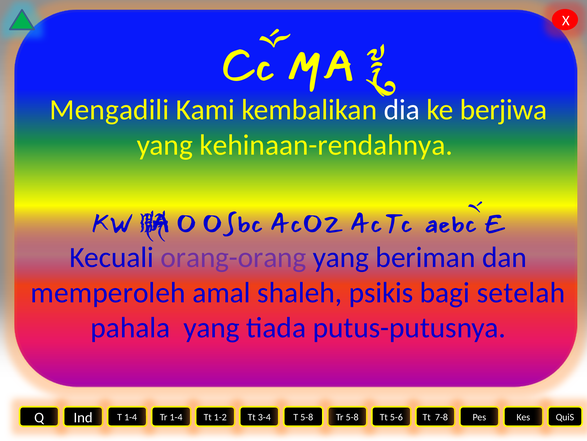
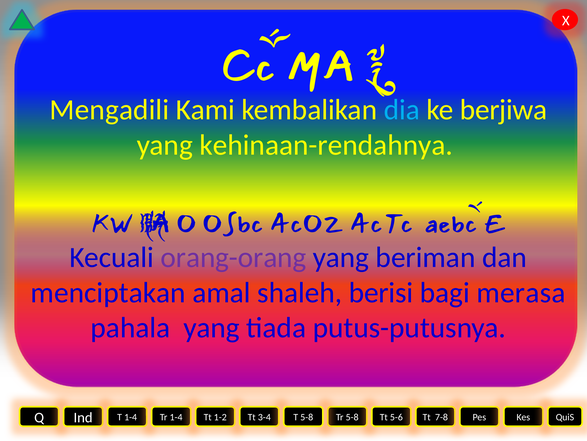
dia colour: white -> light blue (402, 110)
memperoleh: memperoleh -> menciptakan (108, 292)
psikis: psikis -> berisi (381, 292)
setelah: setelah -> merasa (521, 292)
